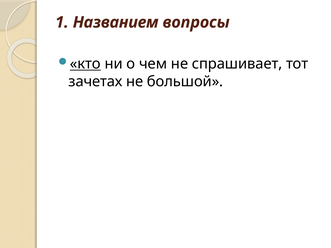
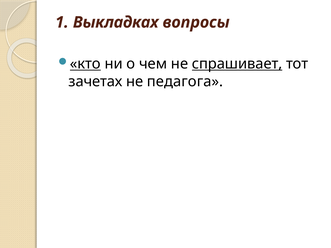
Названием: Названием -> Выкладках (116, 22)
спрашивает underline: none -> present (237, 64)
большой: большой -> педагога (185, 82)
